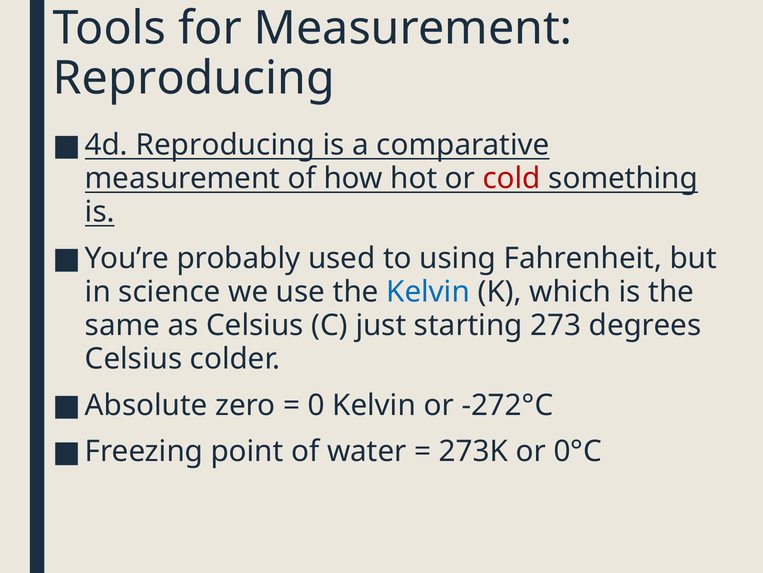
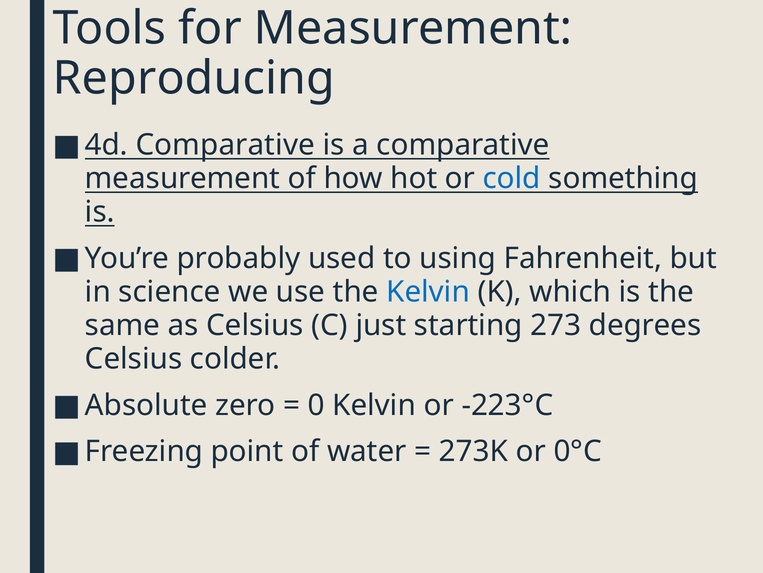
4d Reproducing: Reproducing -> Comparative (225, 145)
cold colour: red -> blue (512, 178)
-272°C: -272°C -> -223°C (507, 405)
